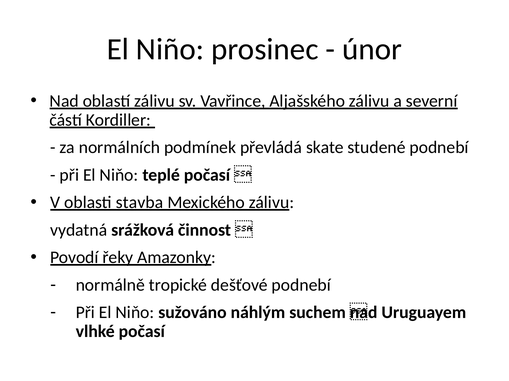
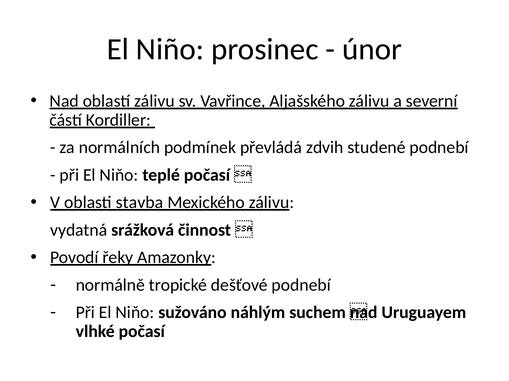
skate: skate -> zdvih (325, 148)
